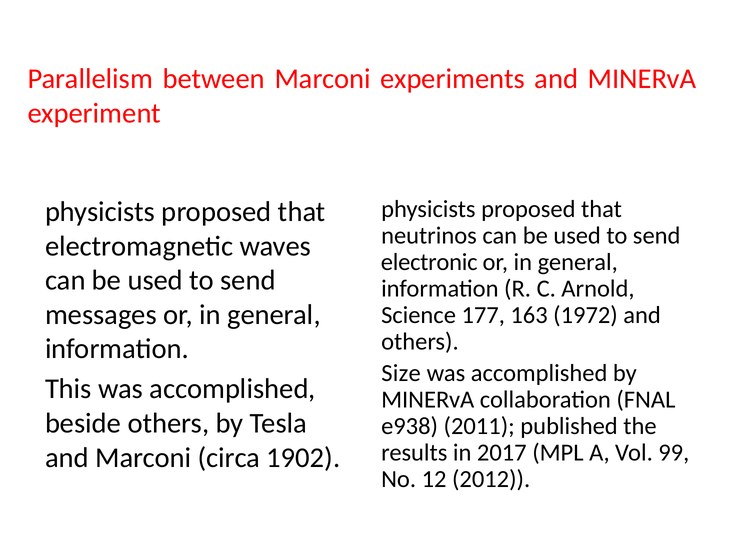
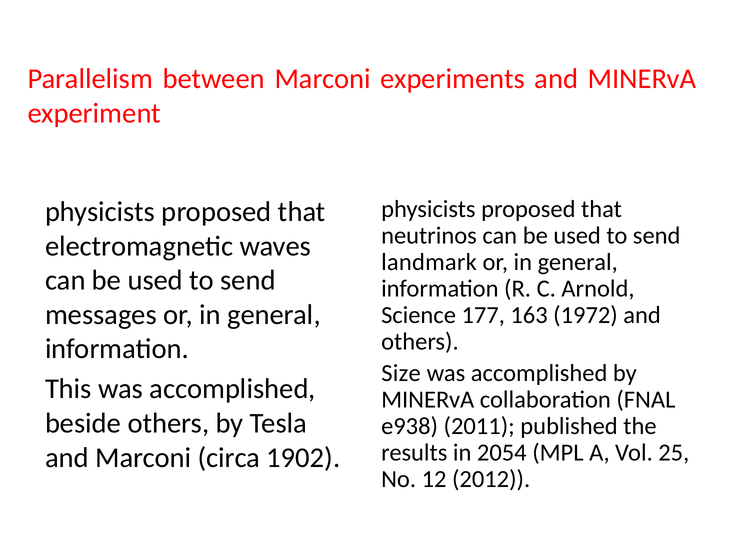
electronic: electronic -> landmark (429, 262)
2017: 2017 -> 2054 (502, 453)
99: 99 -> 25 (674, 453)
